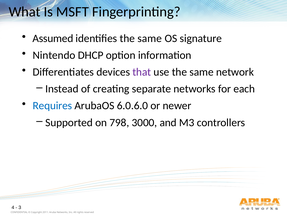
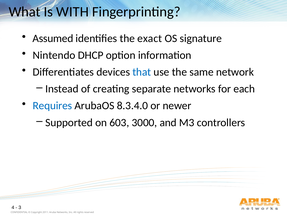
MSFT: MSFT -> WITH (72, 12)
identifies the same: same -> exact (150, 38)
that colour: purple -> blue (142, 72)
6.0.6.0: 6.0.6.0 -> 8.3.4.0 (132, 106)
798: 798 -> 603 (119, 123)
